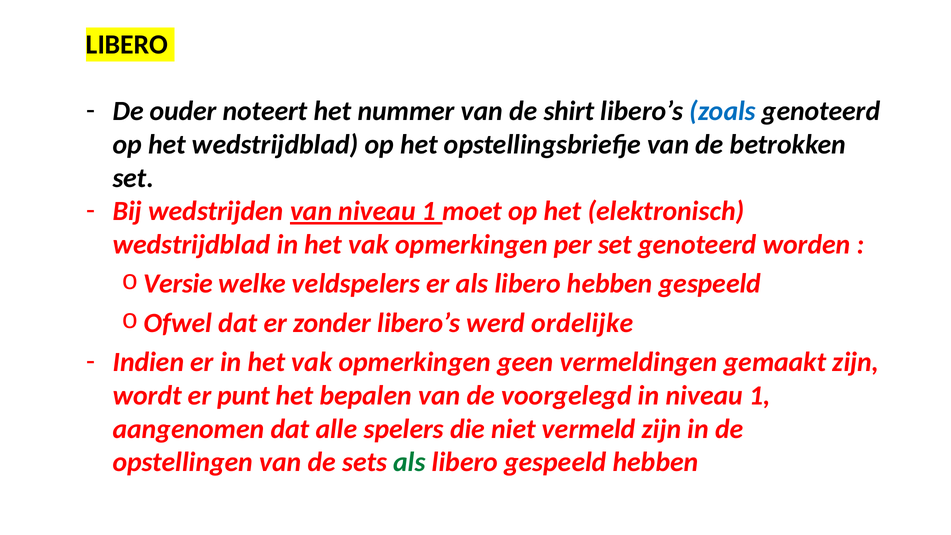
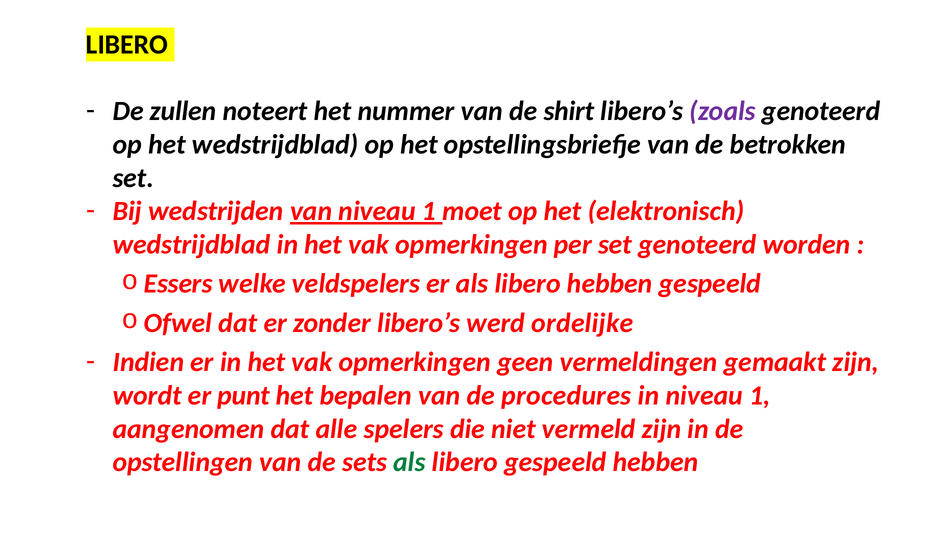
ouder: ouder -> zullen (183, 111)
zoals colour: blue -> purple (723, 111)
Versie: Versie -> Essers (178, 284)
voorgelegd: voorgelegd -> procedures (566, 396)
